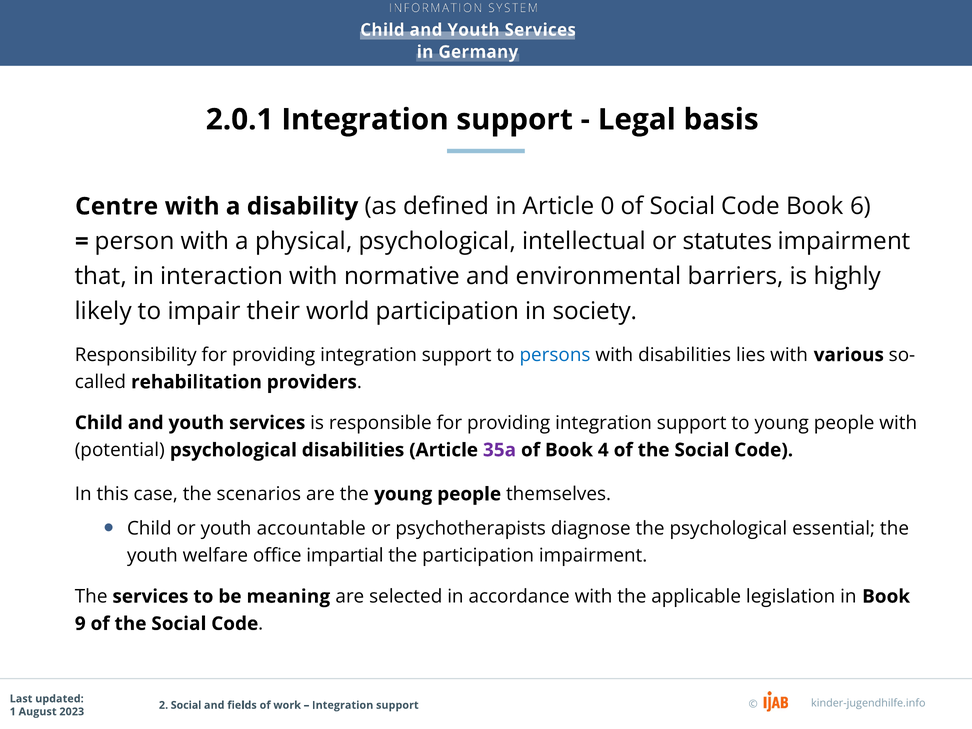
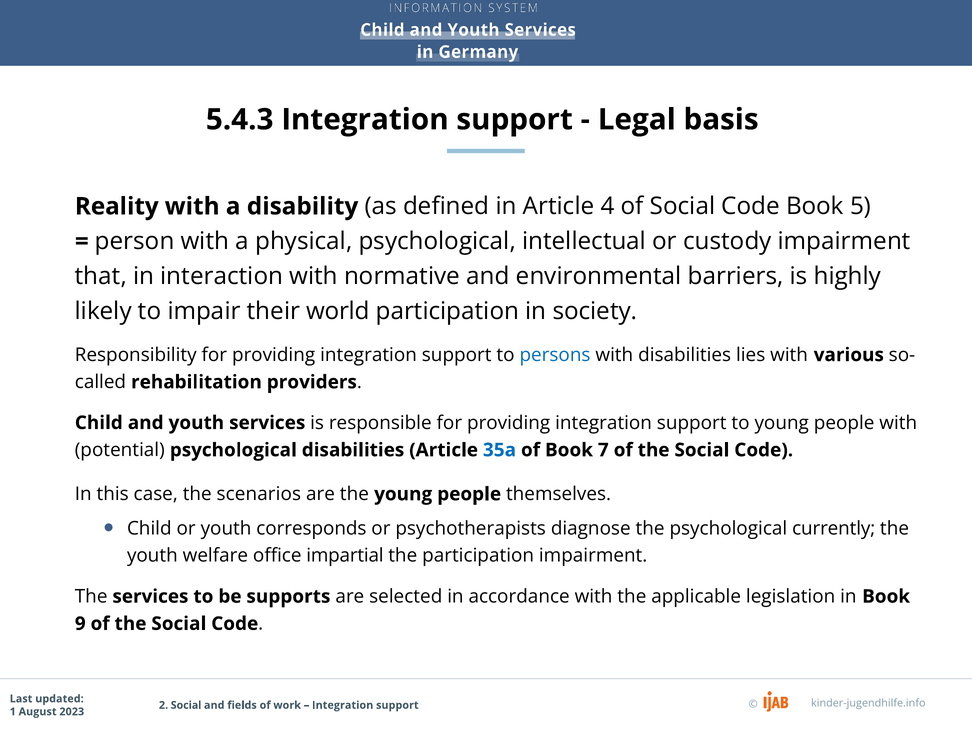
2.0.1: 2.0.1 -> 5.4.3 (240, 120)
Centre: Centre -> Reality (117, 206)
0: 0 -> 4 (607, 206)
6: 6 -> 5 (861, 206)
statutes: statutes -> custody (727, 241)
35a colour: purple -> blue (500, 450)
4: 4 -> 7 (603, 450)
accountable: accountable -> corresponds (311, 529)
essential: essential -> currently (834, 529)
meaning: meaning -> supports (288, 596)
